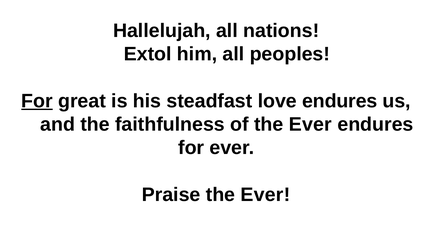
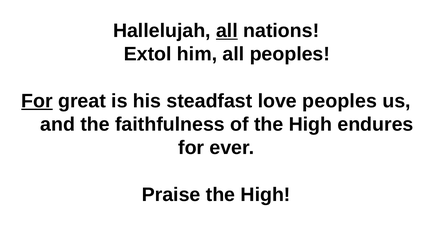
all underline: none -> present (227, 31)
love endures: endures -> peoples (340, 101)
of the Ever: Ever -> High (310, 125)
Praise the Ever: Ever -> High (266, 195)
